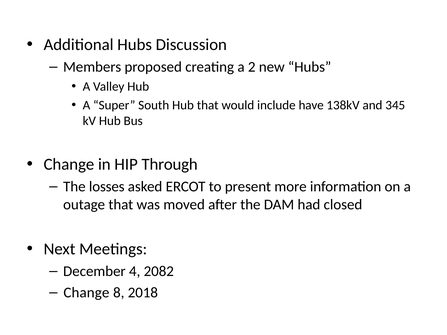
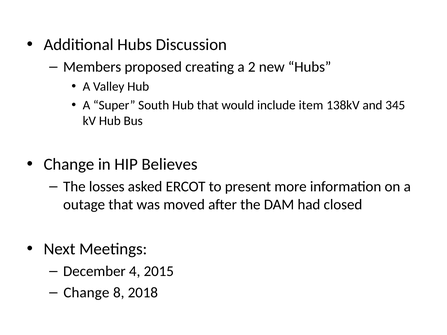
have: have -> item (311, 105)
Through: Through -> Believes (170, 164)
2082: 2082 -> 2015 (159, 272)
